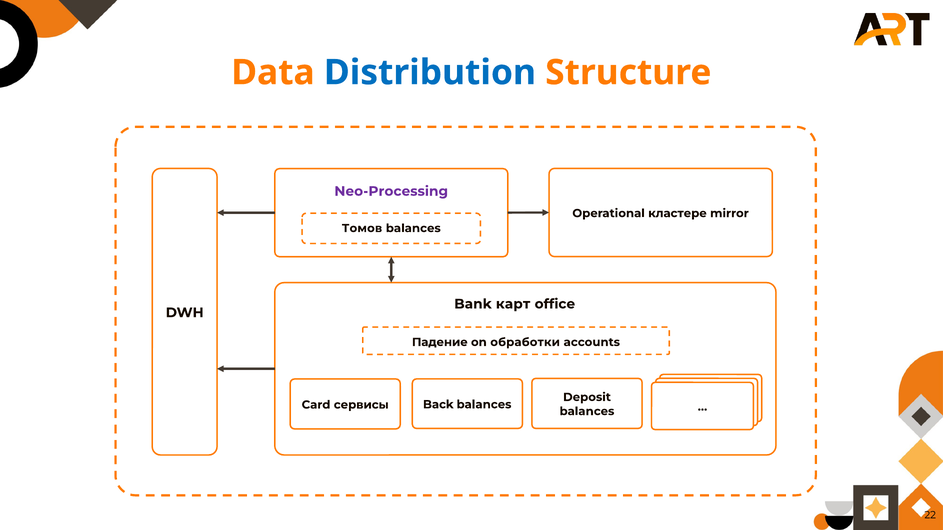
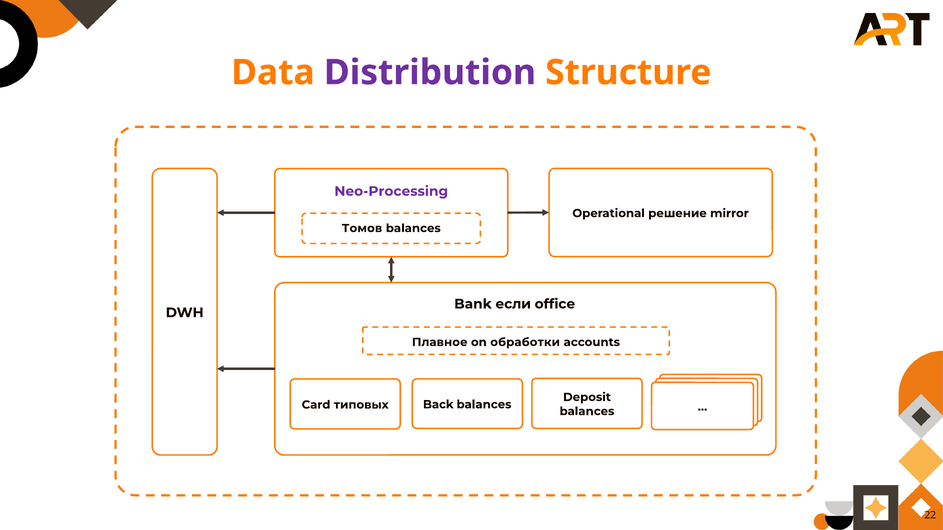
Distribution colour: blue -> purple (430, 73)
кластере: кластере -> решение (678, 213)
карт: карт -> если (513, 304)
Падение: Падение -> Плавное (440, 342)
сервисы: сервисы -> типовых (361, 405)
